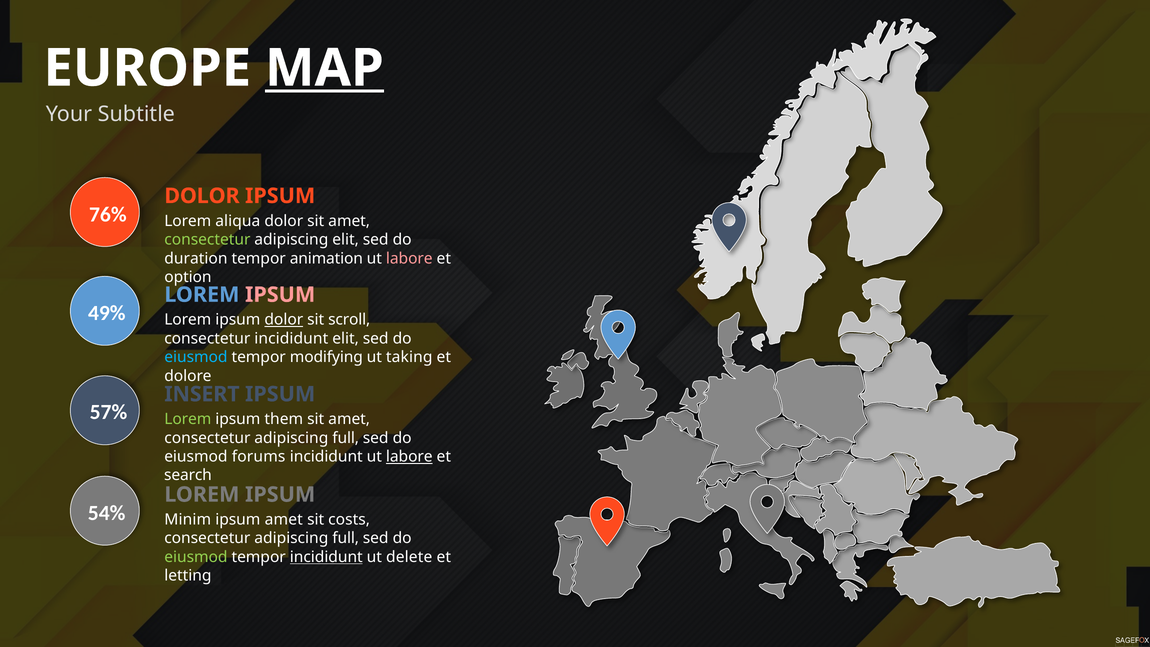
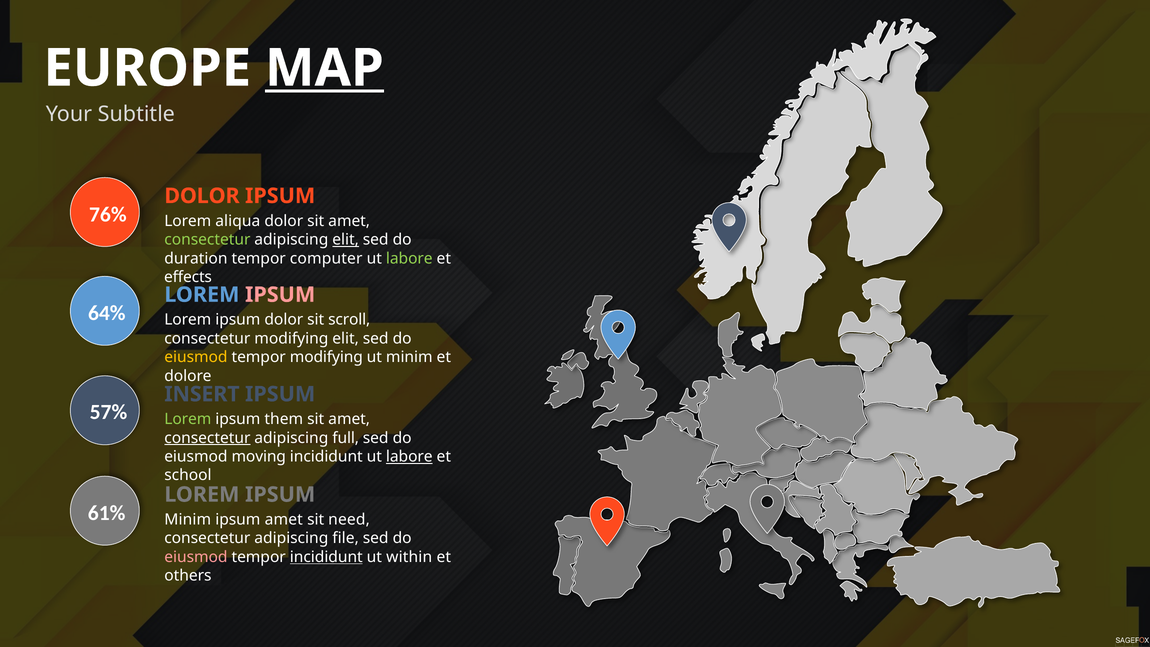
elit underline: none -> present (346, 240)
animation: animation -> computer (326, 258)
labore colour: pink -> light green (409, 258)
option: option -> effects (188, 277)
49%: 49% -> 64% (107, 313)
dolor underline: present -> none (284, 320)
consectetur incididunt: incididunt -> modifying (291, 338)
eiusmod colour: light blue -> yellow (196, 357)
ut taking: taking -> minim (409, 357)
consectetur underline: none -> present (207, 438)
forums: forums -> moving (259, 457)
search: search -> school (188, 475)
54%: 54% -> 61% (107, 513)
costs: costs -> need (349, 520)
full: full -> file (346, 538)
eiusmod colour: light green -> pink (196, 557)
delete: delete -> within (409, 557)
letting: letting -> others (188, 576)
